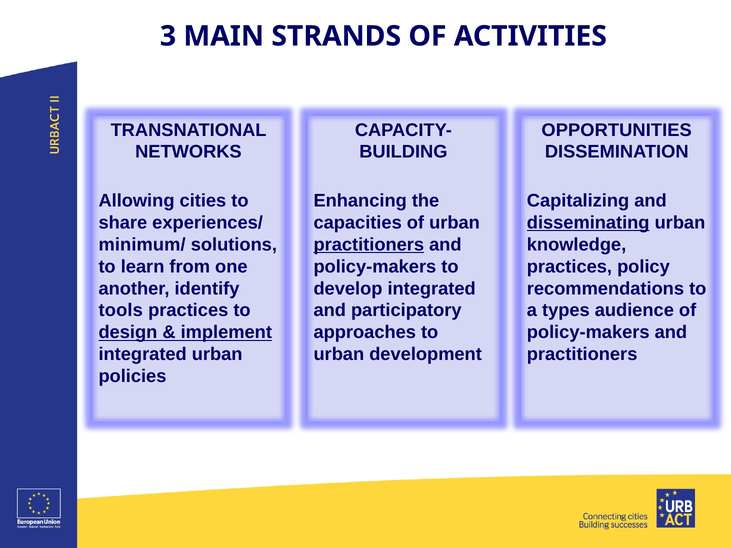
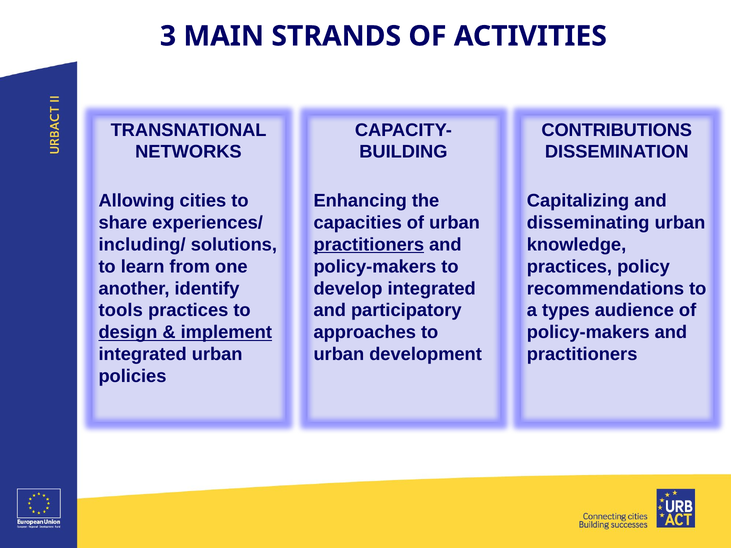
OPPORTUNITIES: OPPORTUNITIES -> CONTRIBUTIONS (617, 130)
disseminating underline: present -> none (588, 223)
minimum/: minimum/ -> including/ (142, 245)
